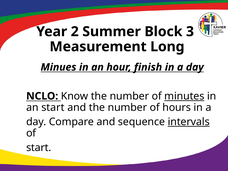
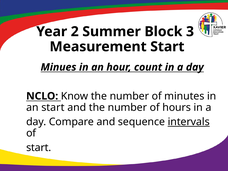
Measurement Long: Long -> Start (167, 47)
finish: finish -> count (148, 67)
minutes underline: present -> none (184, 96)
